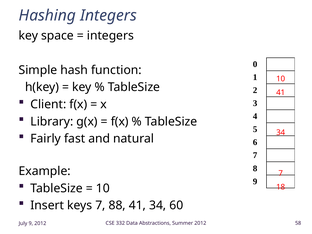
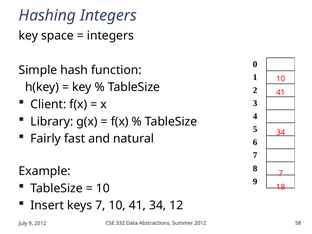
7 88: 88 -> 10 (117, 205)
60: 60 -> 12 (176, 205)
